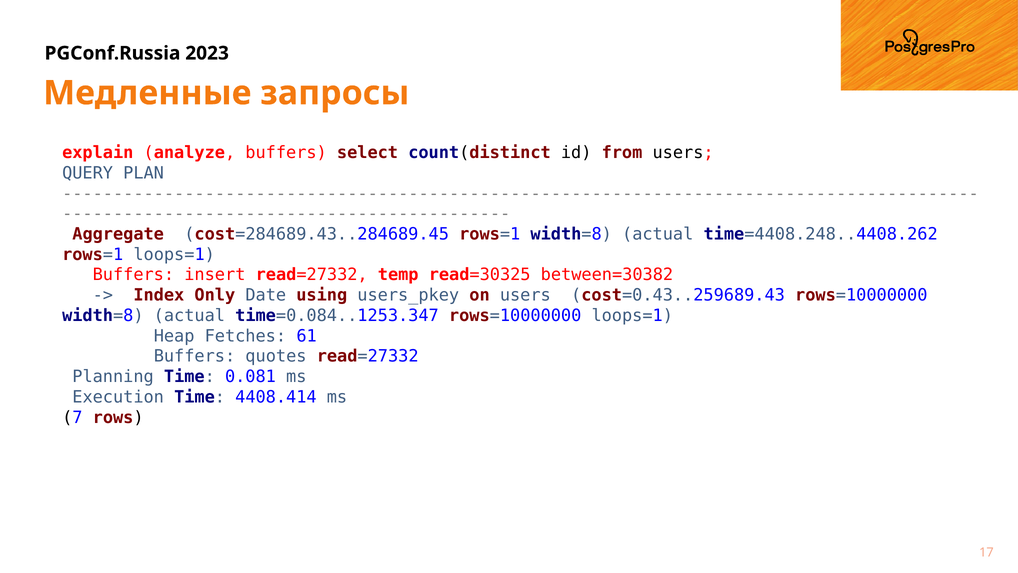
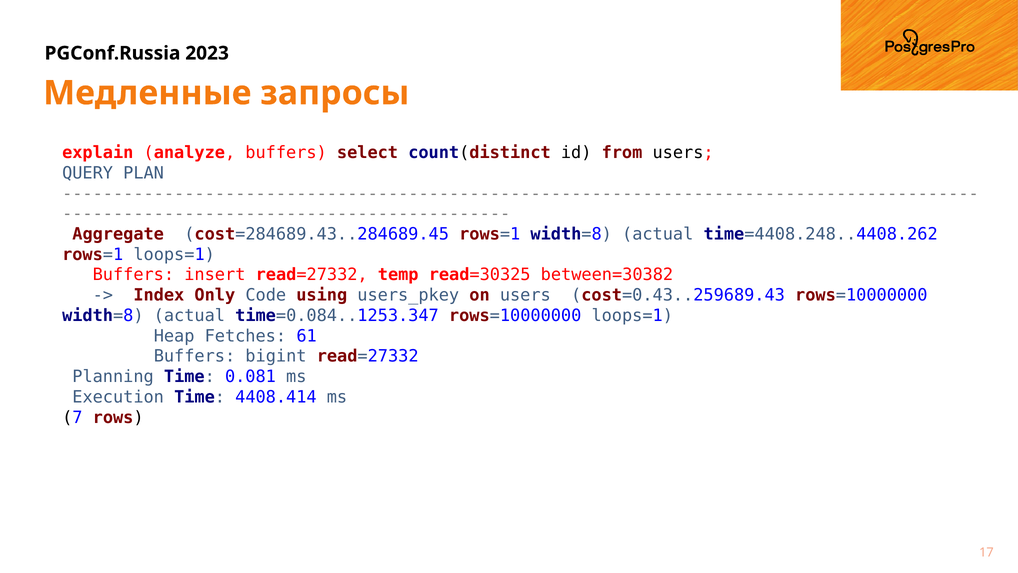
Date: Date -> Code (266, 295)
quotes: quotes -> bigint (276, 356)
